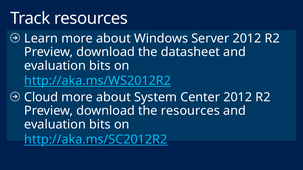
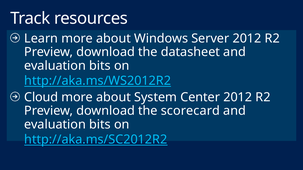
the resources: resources -> scorecard (190, 111)
